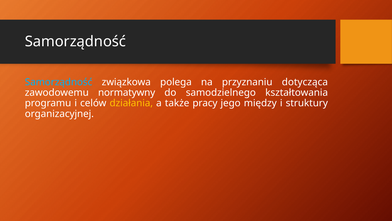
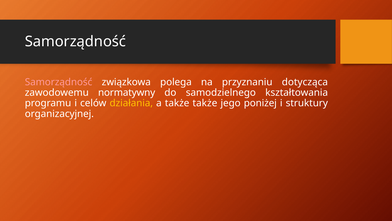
Samorządność colour: light blue -> pink (59, 82)
także pracy: pracy -> także (205, 103)
między: między -> poniżej (260, 103)
